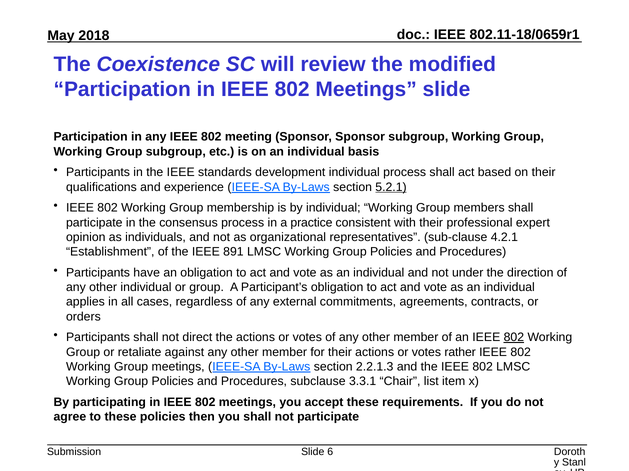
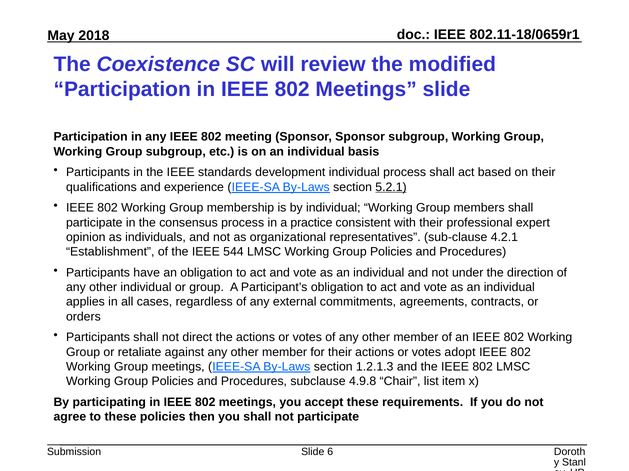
891: 891 -> 544 (233, 252)
802 underline: present -> none (514, 338)
rather: rather -> adopt (460, 353)
2.2.1.3: 2.2.1.3 -> 1.2.1.3 (375, 367)
3.3.1: 3.3.1 -> 4.9.8 (363, 382)
